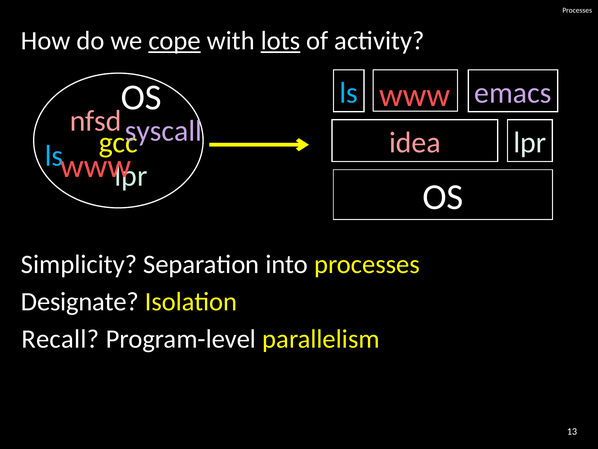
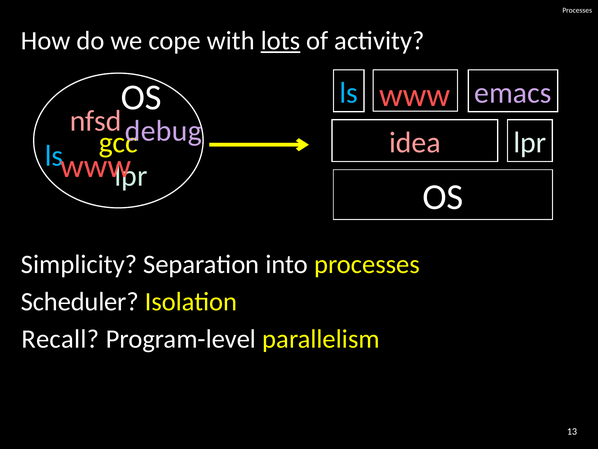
cope underline: present -> none (175, 41)
syscall: syscall -> debug (163, 131)
Designate: Designate -> Scheduler (80, 301)
